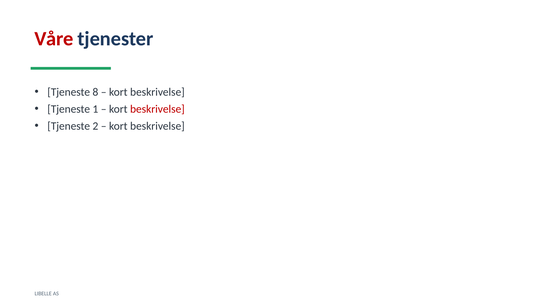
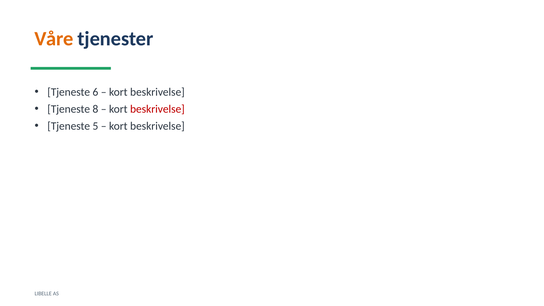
Våre colour: red -> orange (54, 39)
8: 8 -> 6 (95, 92)
1: 1 -> 8 (95, 109)
2: 2 -> 5 (95, 126)
